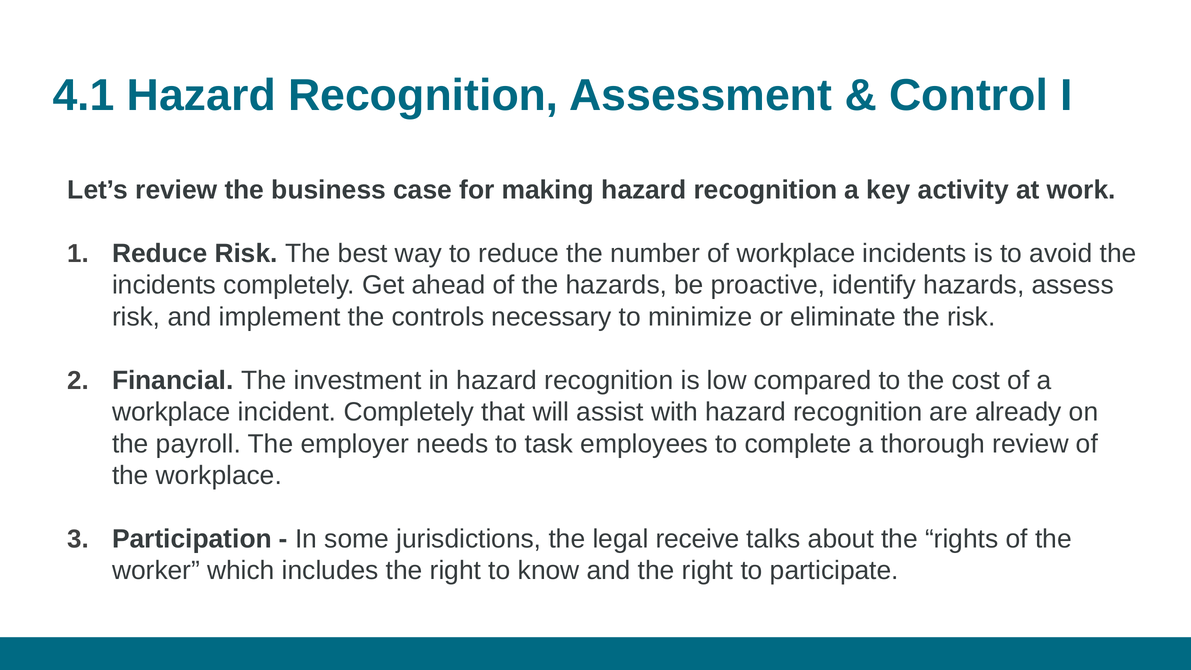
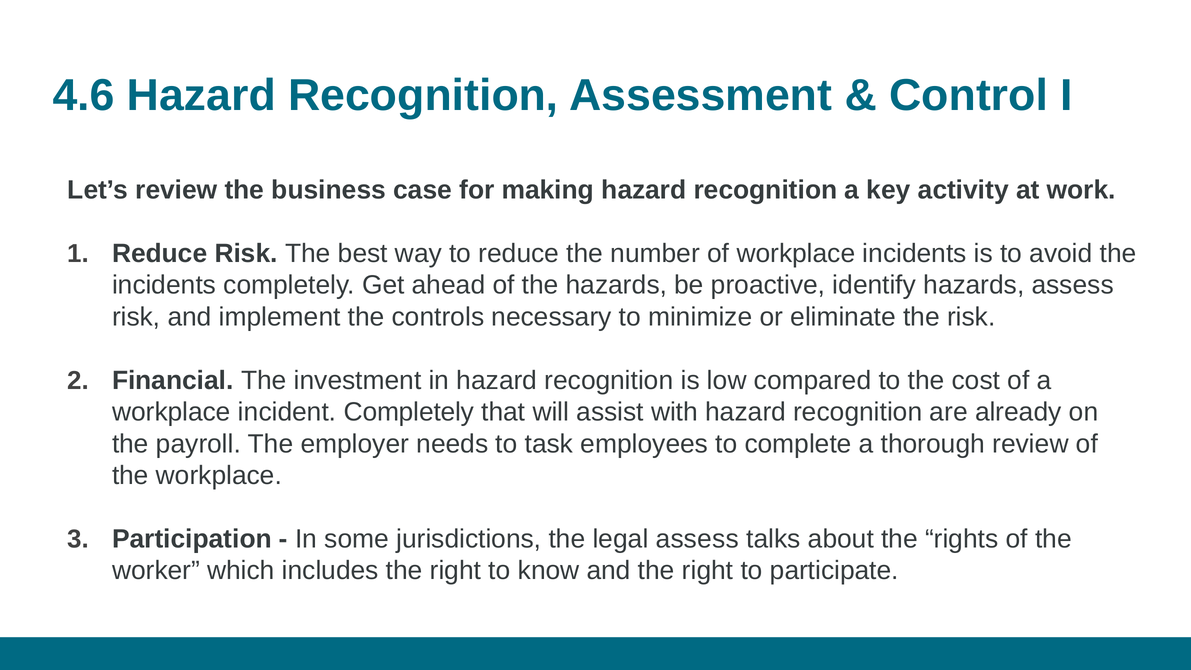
4.1: 4.1 -> 4.6 (84, 95)
legal receive: receive -> assess (697, 539)
